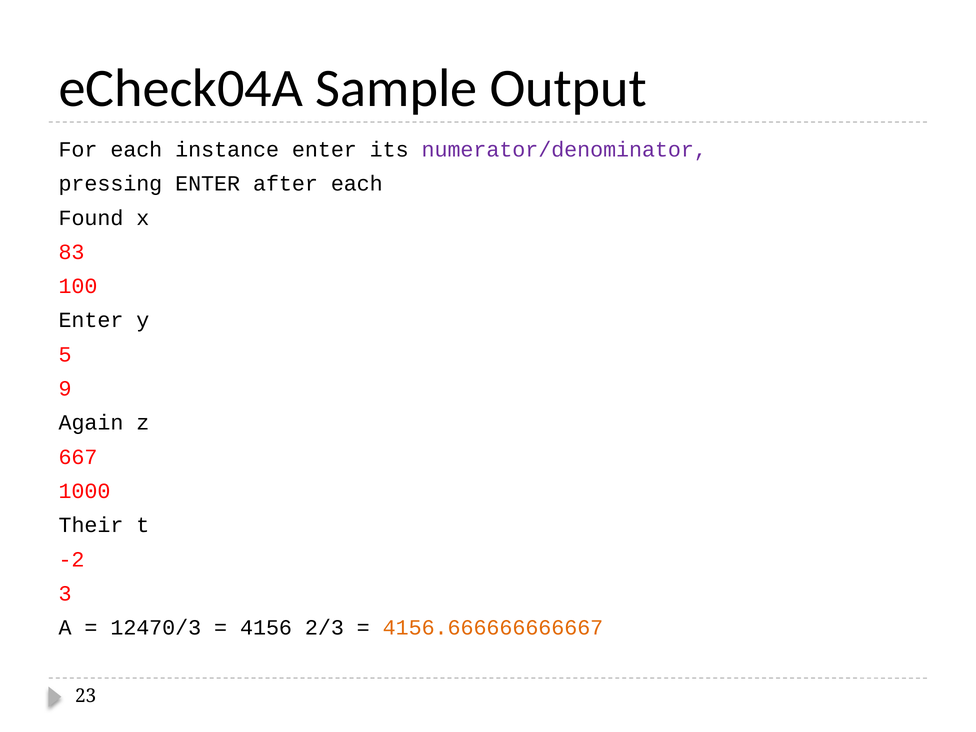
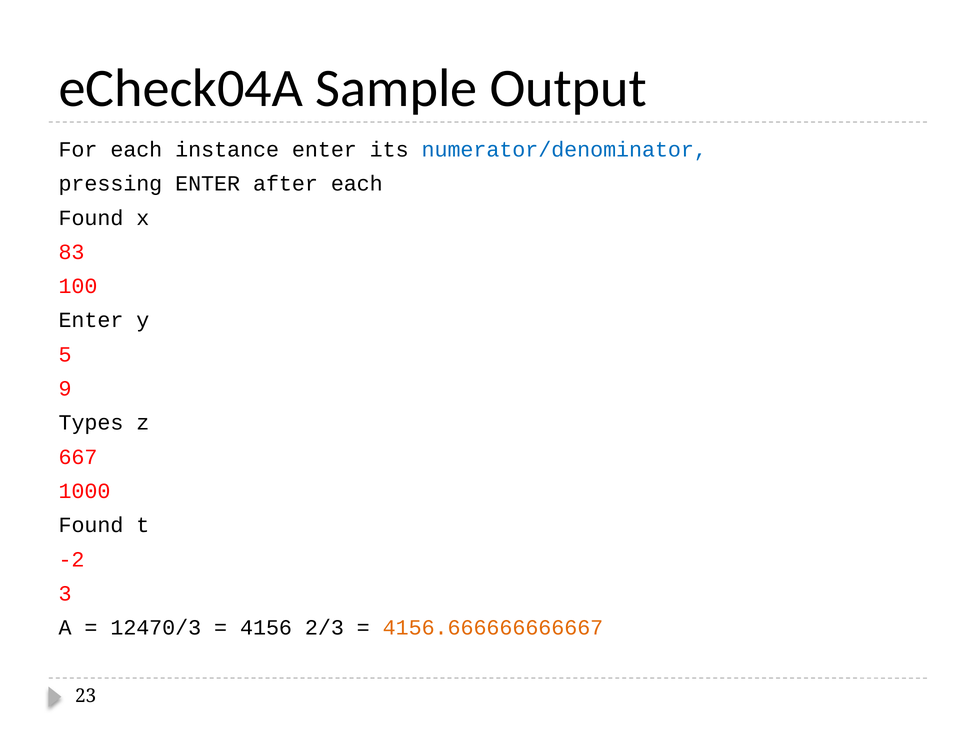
numerator/denominator colour: purple -> blue (564, 150)
Again: Again -> Types (91, 423)
Their: Their -> Found (91, 525)
